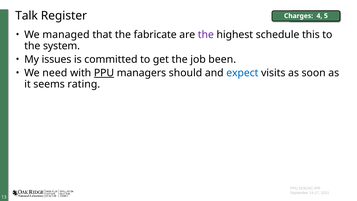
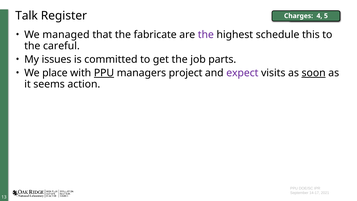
system: system -> careful (61, 46)
been: been -> parts (222, 59)
need: need -> place (55, 73)
should: should -> project (186, 73)
expect colour: blue -> purple (242, 73)
soon underline: none -> present (314, 73)
rating: rating -> action (84, 84)
